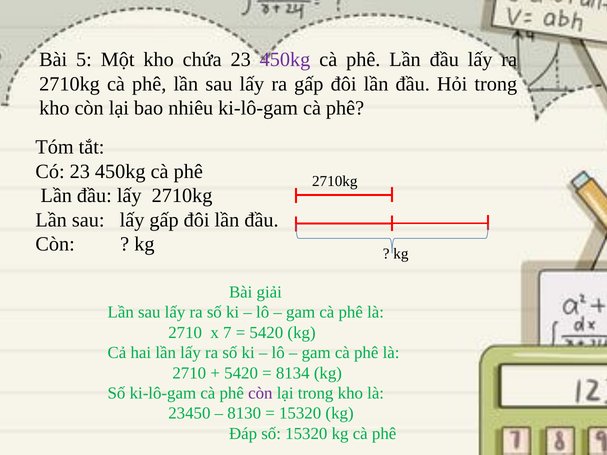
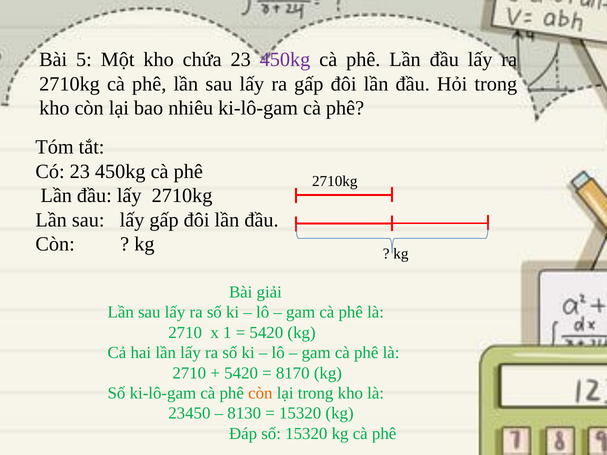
7: 7 -> 1 (227, 333)
8134: 8134 -> 8170 (293, 373)
còn colour: purple -> orange (260, 393)
